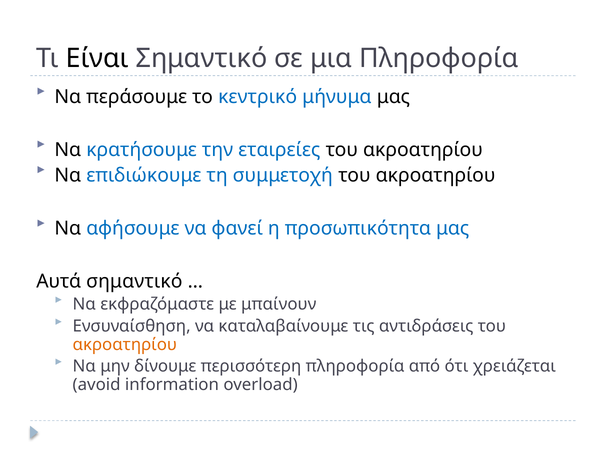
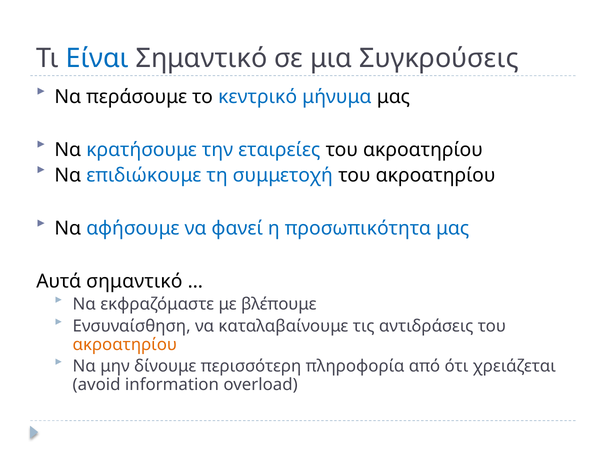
Είναι colour: black -> blue (97, 58)
μια Πληροφορία: Πληροφορία -> Συγκρούσεις (439, 58)
μπαίνουν: μπαίνουν -> βλέπουμε (279, 305)
